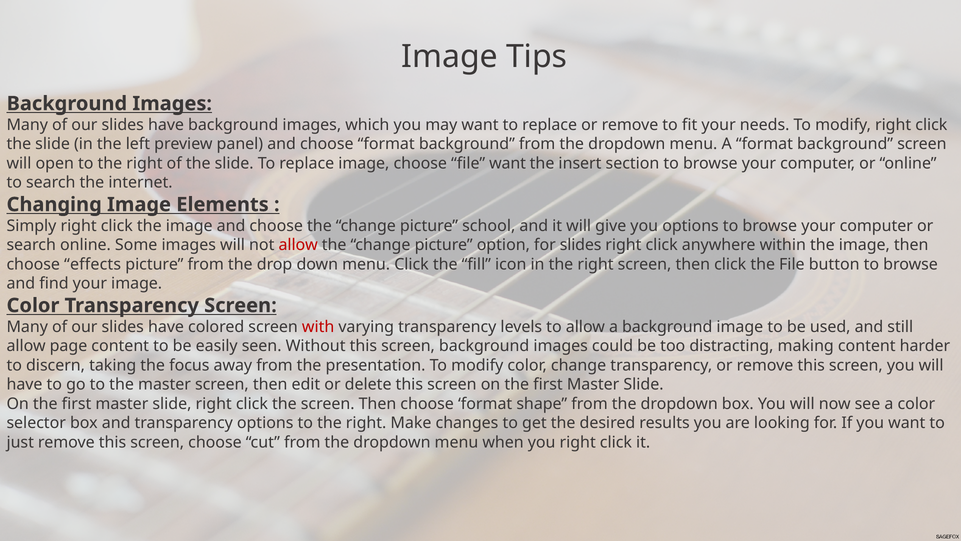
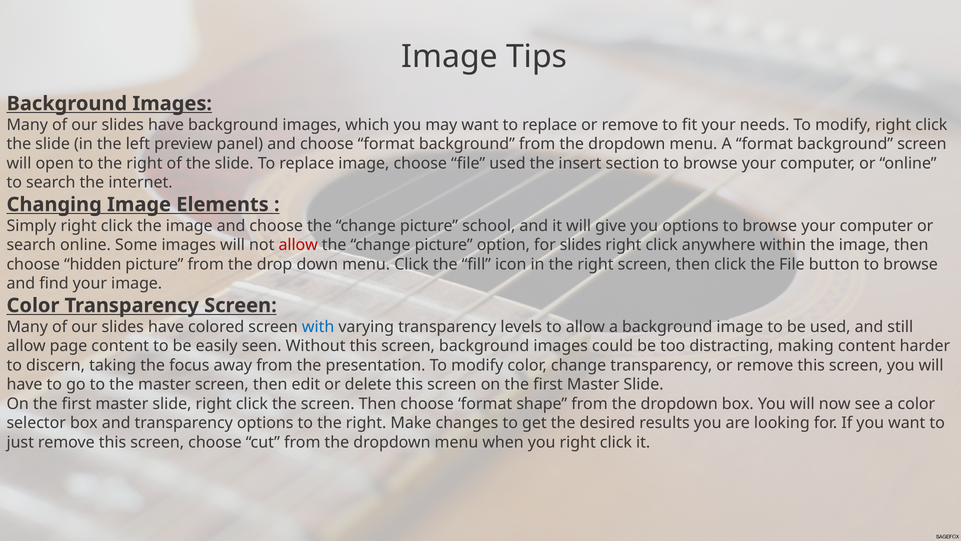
file want: want -> used (507, 163)
effects: effects -> hidden (93, 264)
with colour: red -> blue (318, 327)
